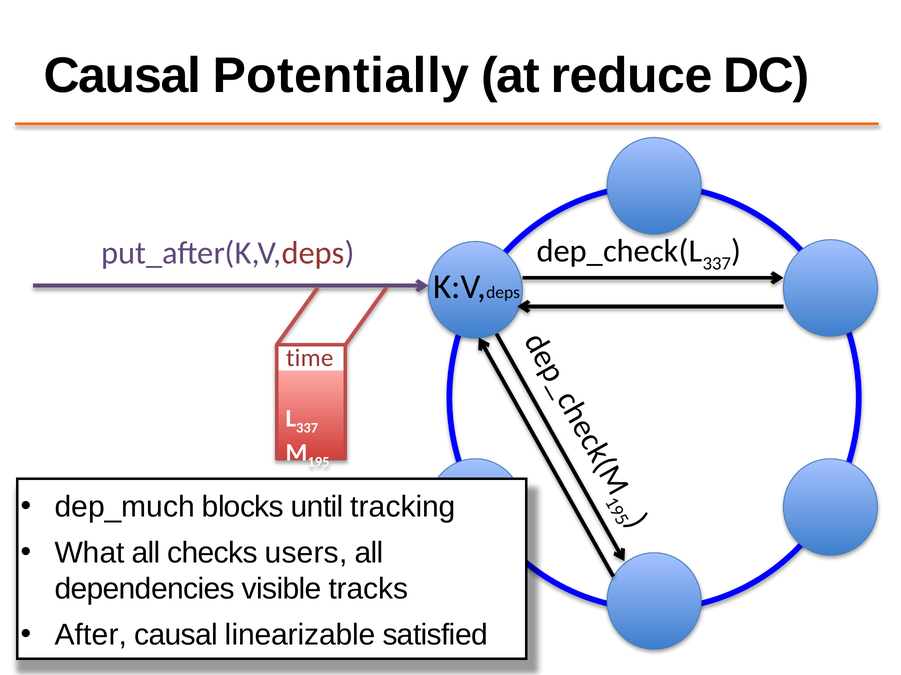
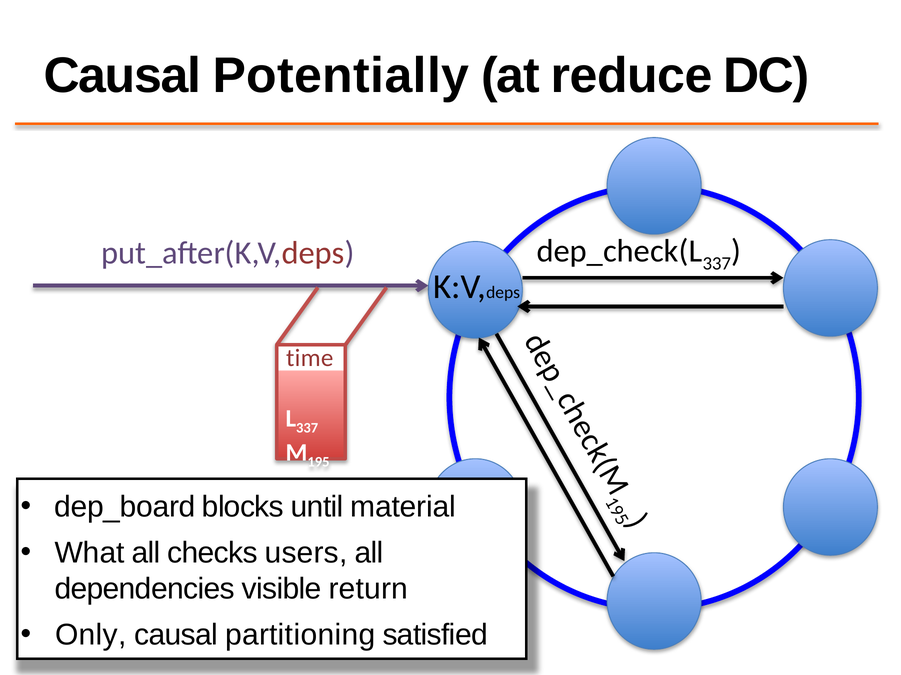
dep_much: dep_much -> dep_board (125, 507)
tracking: tracking -> material (403, 507)
tracks: tracks -> return (368, 589)
After: After -> Only (91, 636)
linearizable: linearizable -> partitioning (300, 636)
